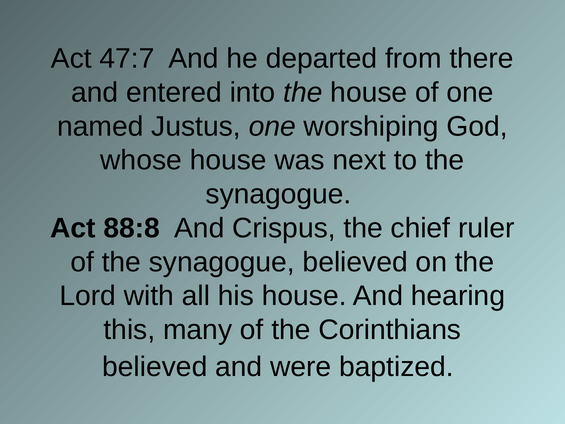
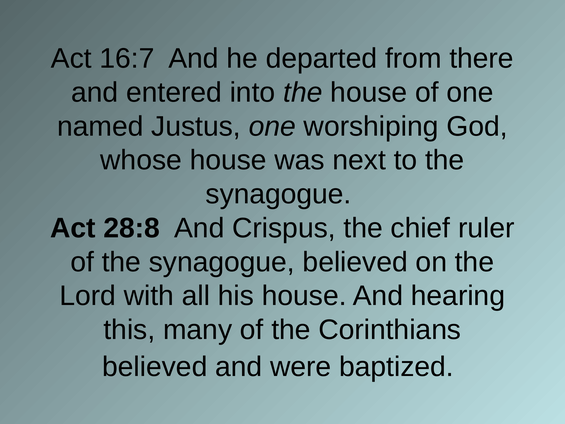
47:7: 47:7 -> 16:7 (127, 58)
88:8: 88:8 -> 28:8 (132, 228)
